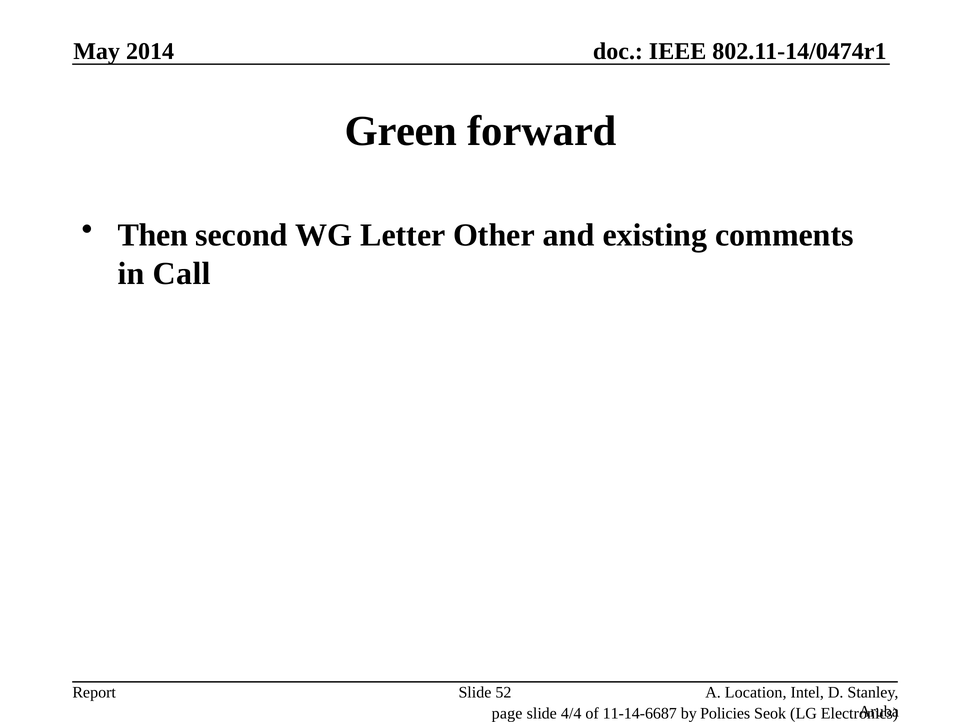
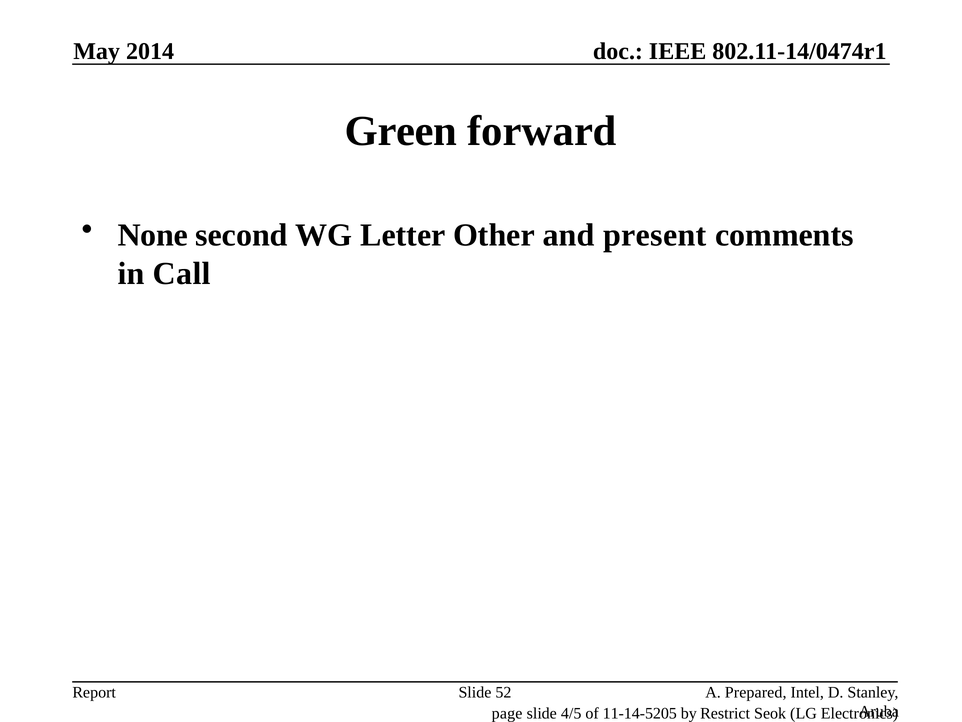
Then: Then -> None (153, 235)
existing: existing -> present (655, 235)
Location: Location -> Prepared (756, 692)
4/4: 4/4 -> 4/5 (571, 713)
11-14-6687: 11-14-6687 -> 11-14-5205 (640, 713)
Policies: Policies -> Restrict (725, 713)
